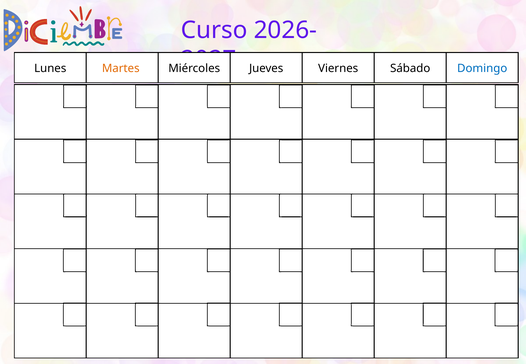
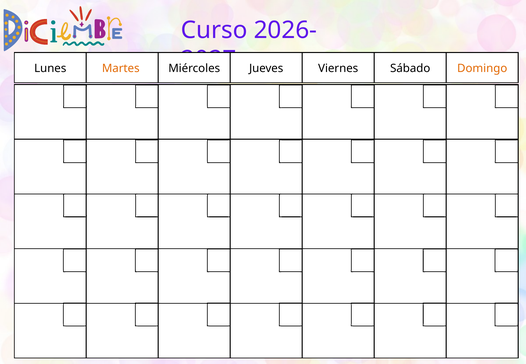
Domingo colour: blue -> orange (482, 68)
